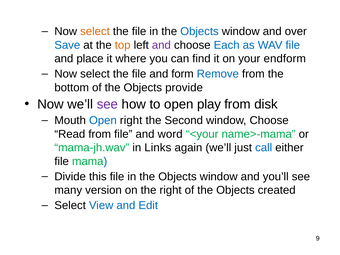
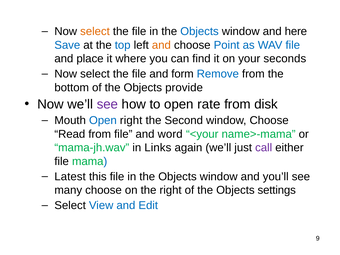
over: over -> here (296, 32)
top colour: orange -> blue (123, 45)
and colour: purple -> orange (161, 45)
Each: Each -> Point (227, 45)
endform: endform -> seconds (285, 59)
play: play -> rate (209, 104)
call colour: blue -> purple (264, 148)
Divide: Divide -> Latest (70, 177)
many version: version -> choose (103, 190)
created: created -> settings (277, 190)
